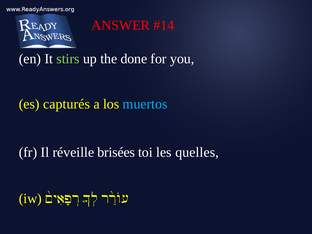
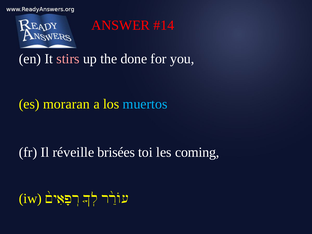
stirs colour: light green -> pink (68, 59)
capturés: capturés -> moraran (66, 104)
quelles: quelles -> coming (197, 152)
